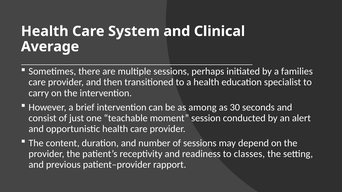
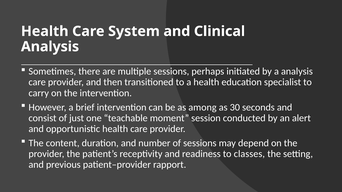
Average: Average -> Analysis (50, 47)
a families: families -> analysis (297, 72)
